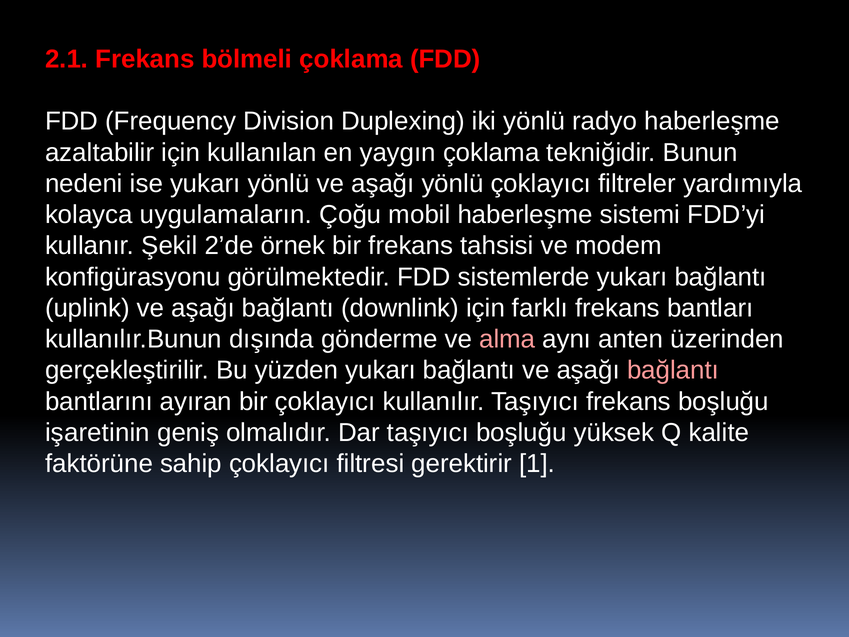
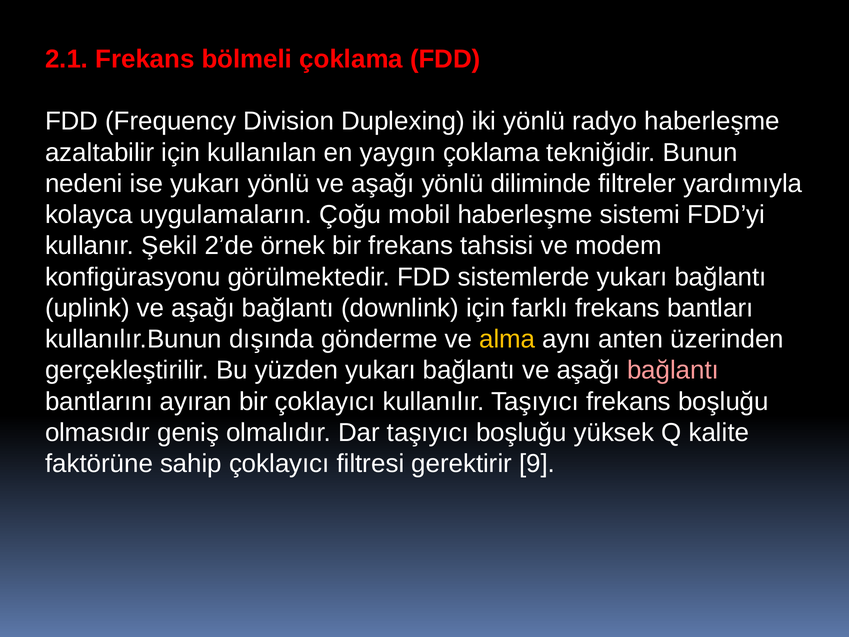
yönlü çoklayıcı: çoklayıcı -> diliminde (541, 184)
alma colour: pink -> yellow (507, 339)
işaretinin: işaretinin -> olmasıdır (98, 433)
1: 1 -> 9 (537, 464)
